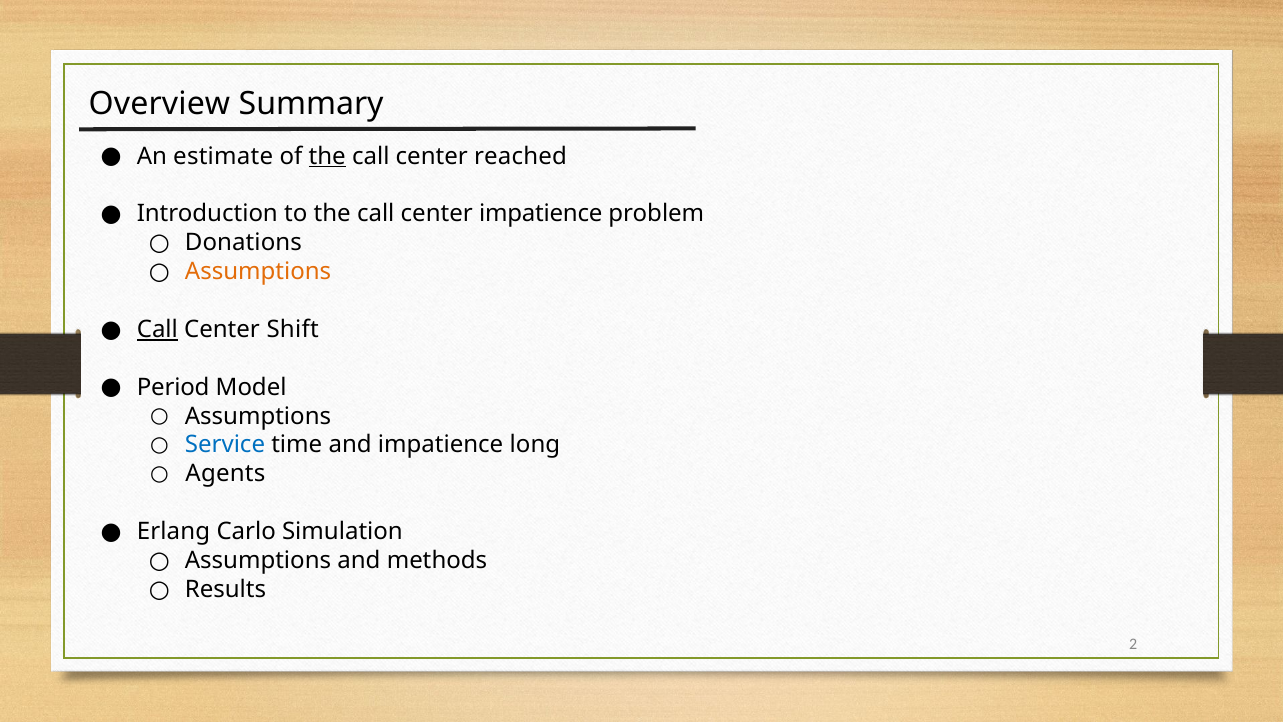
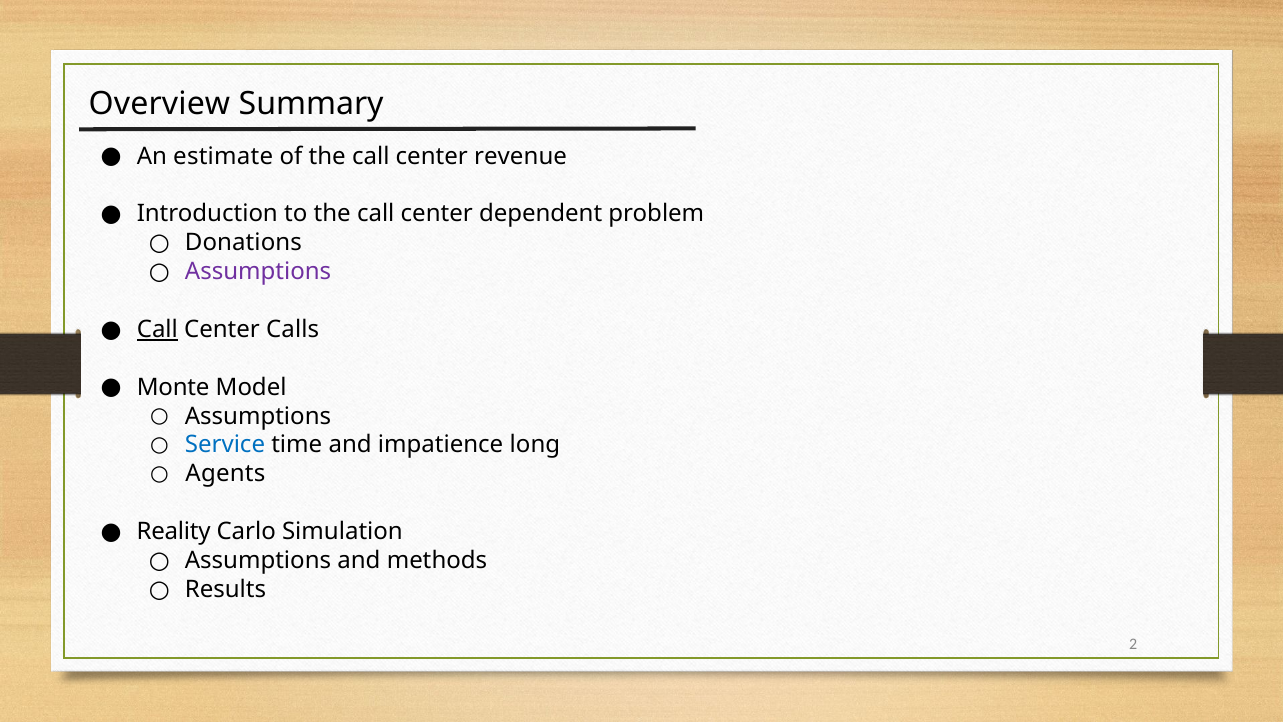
the underline: present -> none (327, 156)
reached: reached -> revenue (521, 156)
center impatience: impatience -> dependent (541, 214)
Assumptions colour: orange -> purple (258, 272)
Shift: Shift -> Calls (293, 329)
Period: Period -> Monte (173, 387)
Erlang: Erlang -> Reality (174, 531)
